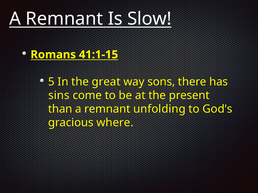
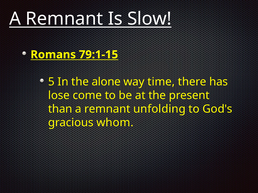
41:1-15: 41:1-15 -> 79:1-15 (98, 55)
great: great -> alone (106, 82)
sons: sons -> time (161, 82)
sins: sins -> lose (59, 96)
where: where -> whom (115, 123)
